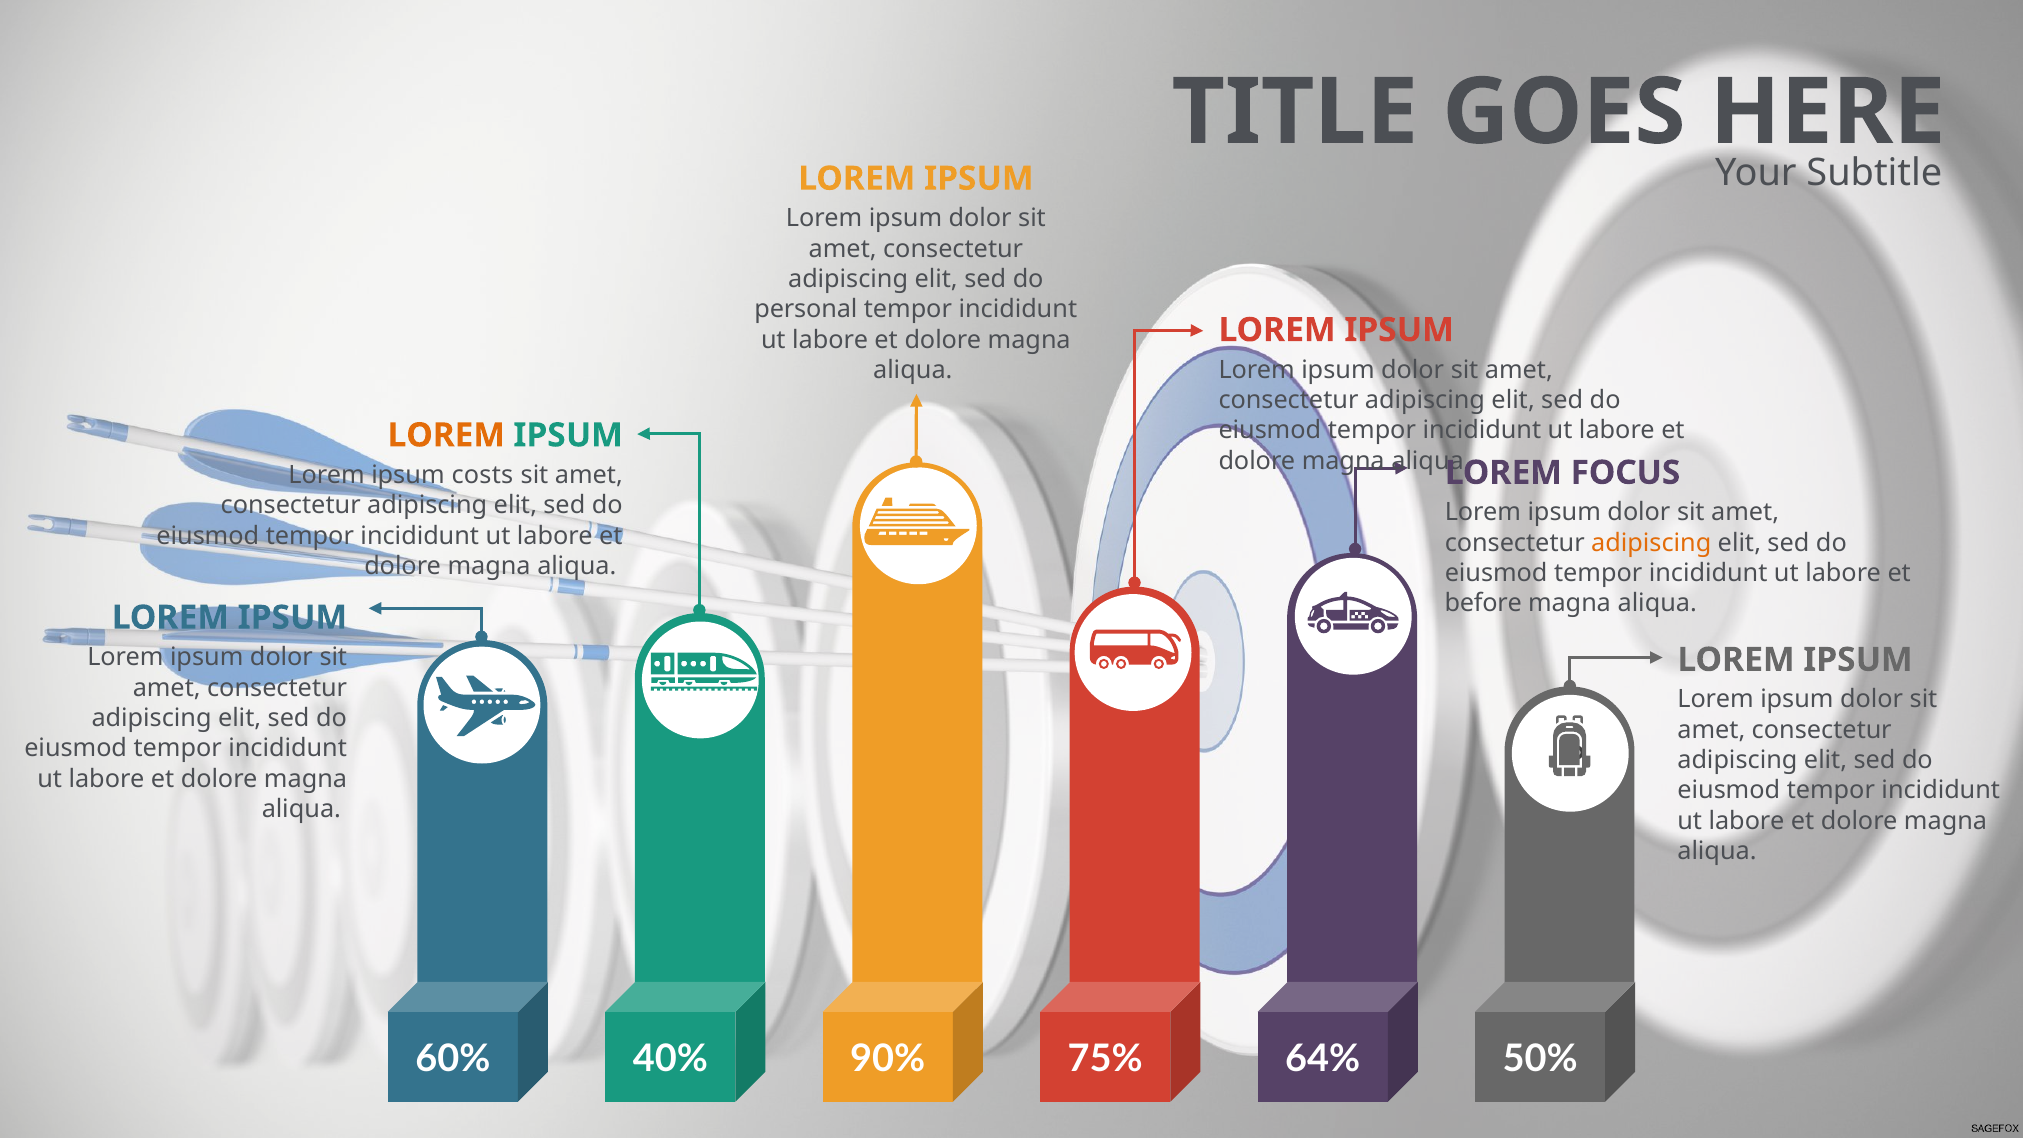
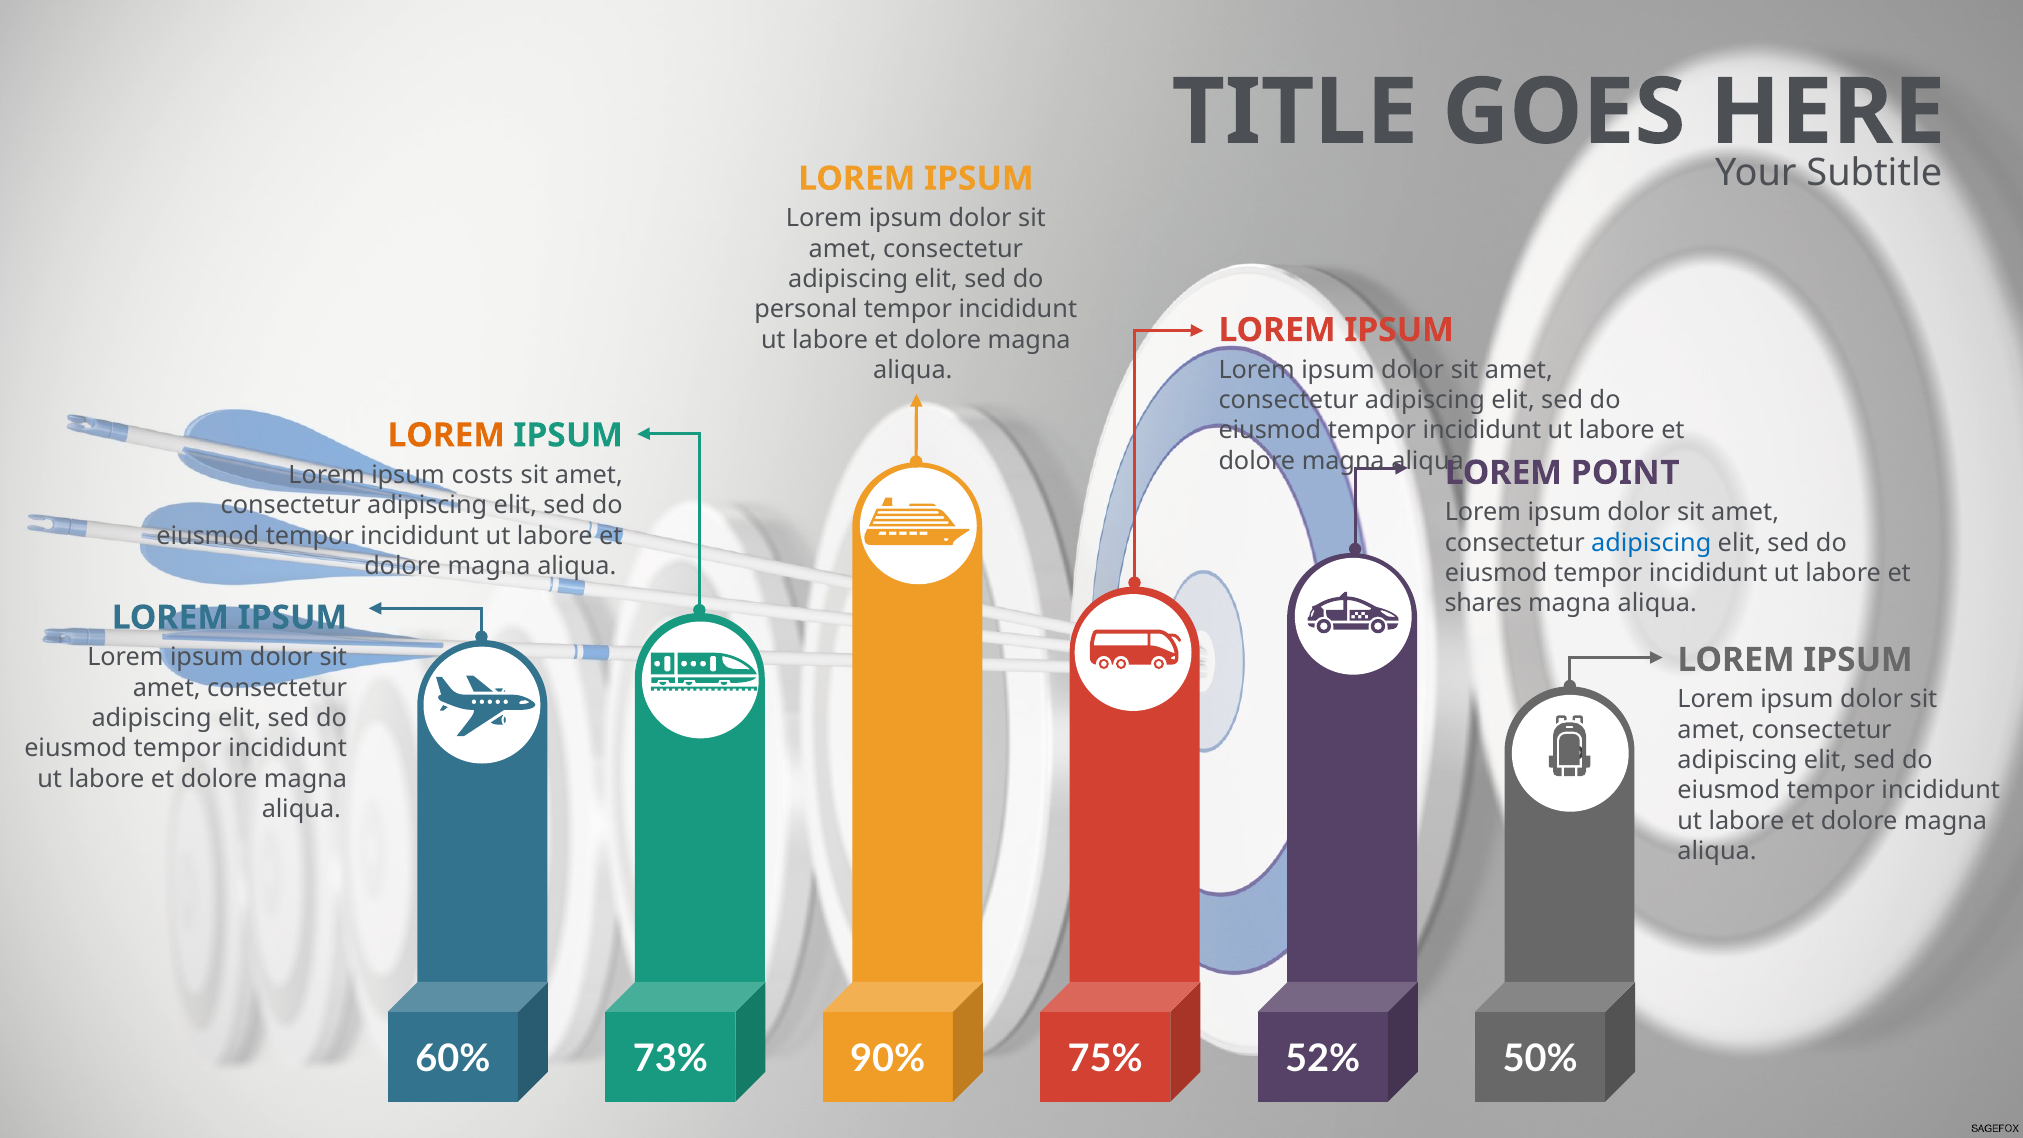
FOCUS: FOCUS -> POINT (1625, 473)
adipiscing colour: orange -> blue (1651, 543)
before: before -> shares (1483, 604)
40%: 40% -> 73% (670, 1059)
64%: 64% -> 52% (1323, 1059)
